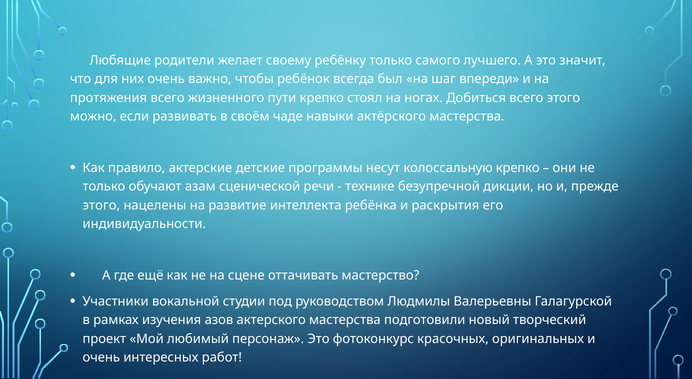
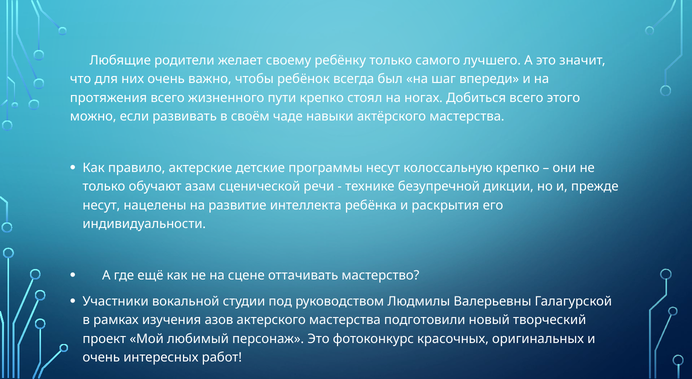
этого: этого -> несут (101, 205)
